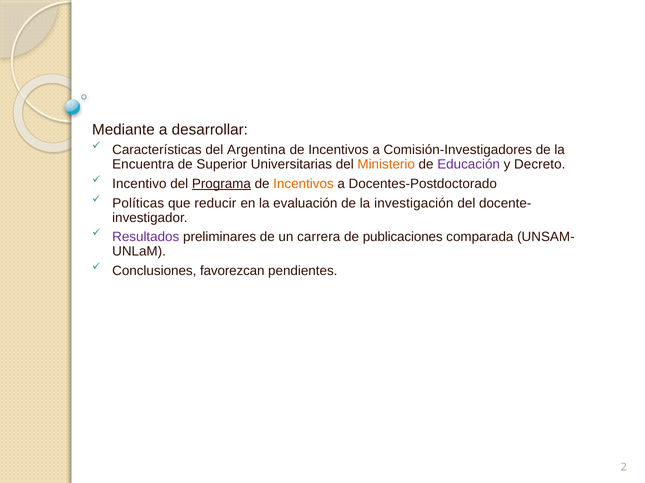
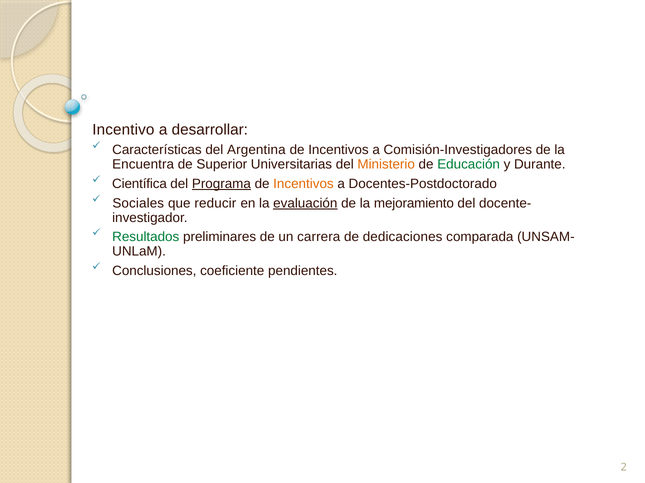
Mediante: Mediante -> Incentivo (123, 130)
Educación colour: purple -> green (469, 165)
Decreto: Decreto -> Durante (540, 165)
Incentivo: Incentivo -> Científica (139, 184)
Políticas: Políticas -> Sociales (138, 203)
evaluación underline: none -> present (305, 203)
investigación: investigación -> mejoramiento (414, 203)
Resultados colour: purple -> green (146, 237)
publicaciones: publicaciones -> dedicaciones (403, 237)
favorezcan: favorezcan -> coeficiente (232, 271)
